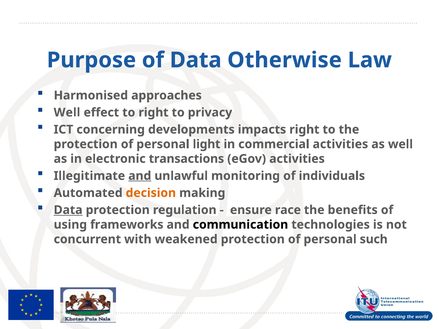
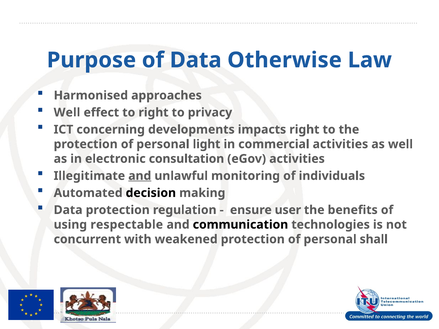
transactions: transactions -> consultation (186, 159)
decision colour: orange -> black (151, 193)
Data underline: present -> none (68, 210)
race: race -> user (288, 210)
frameworks: frameworks -> respectable (127, 225)
such: such -> shall (374, 239)
